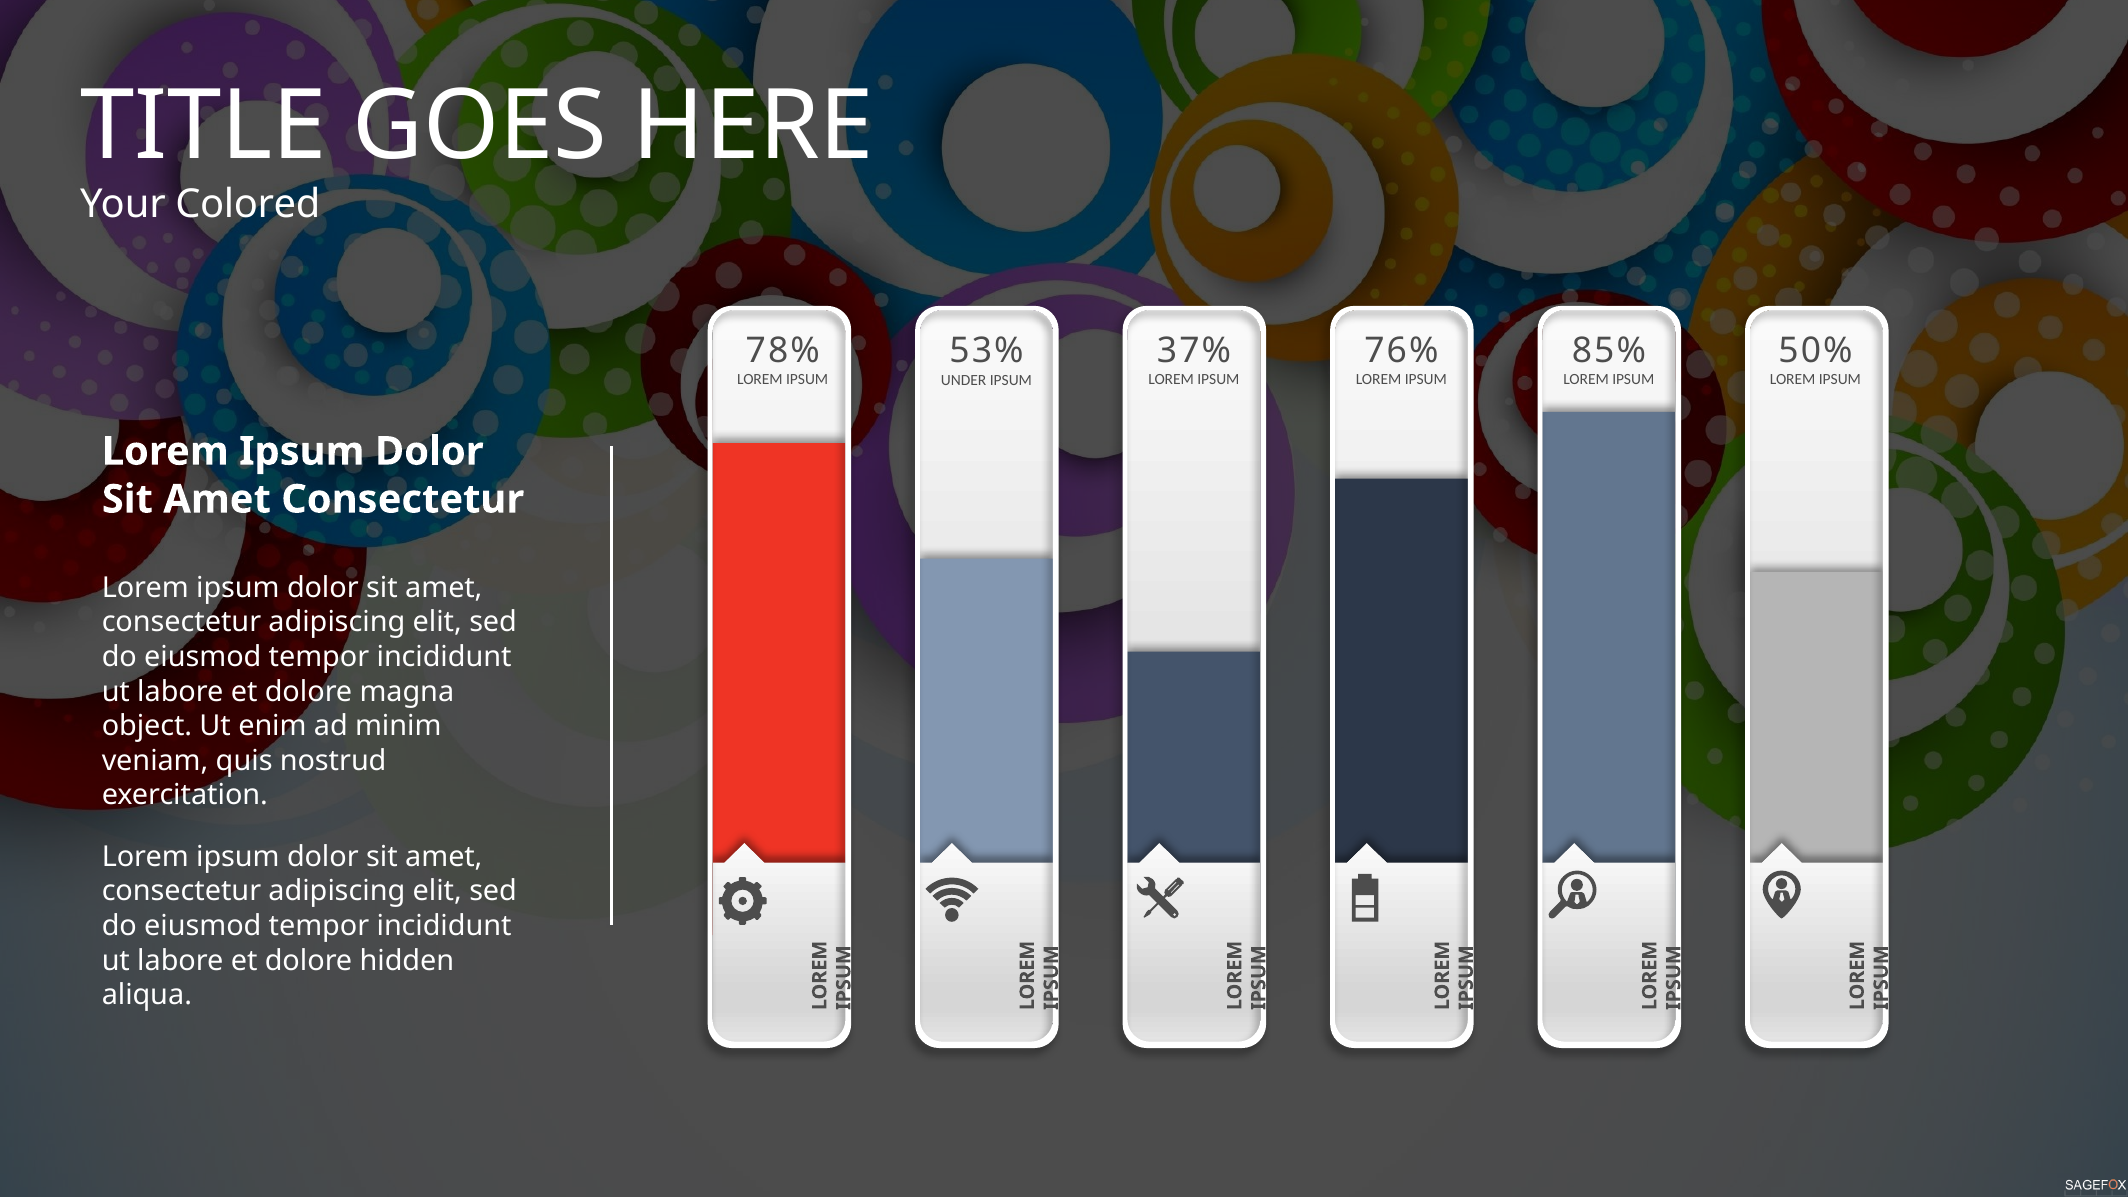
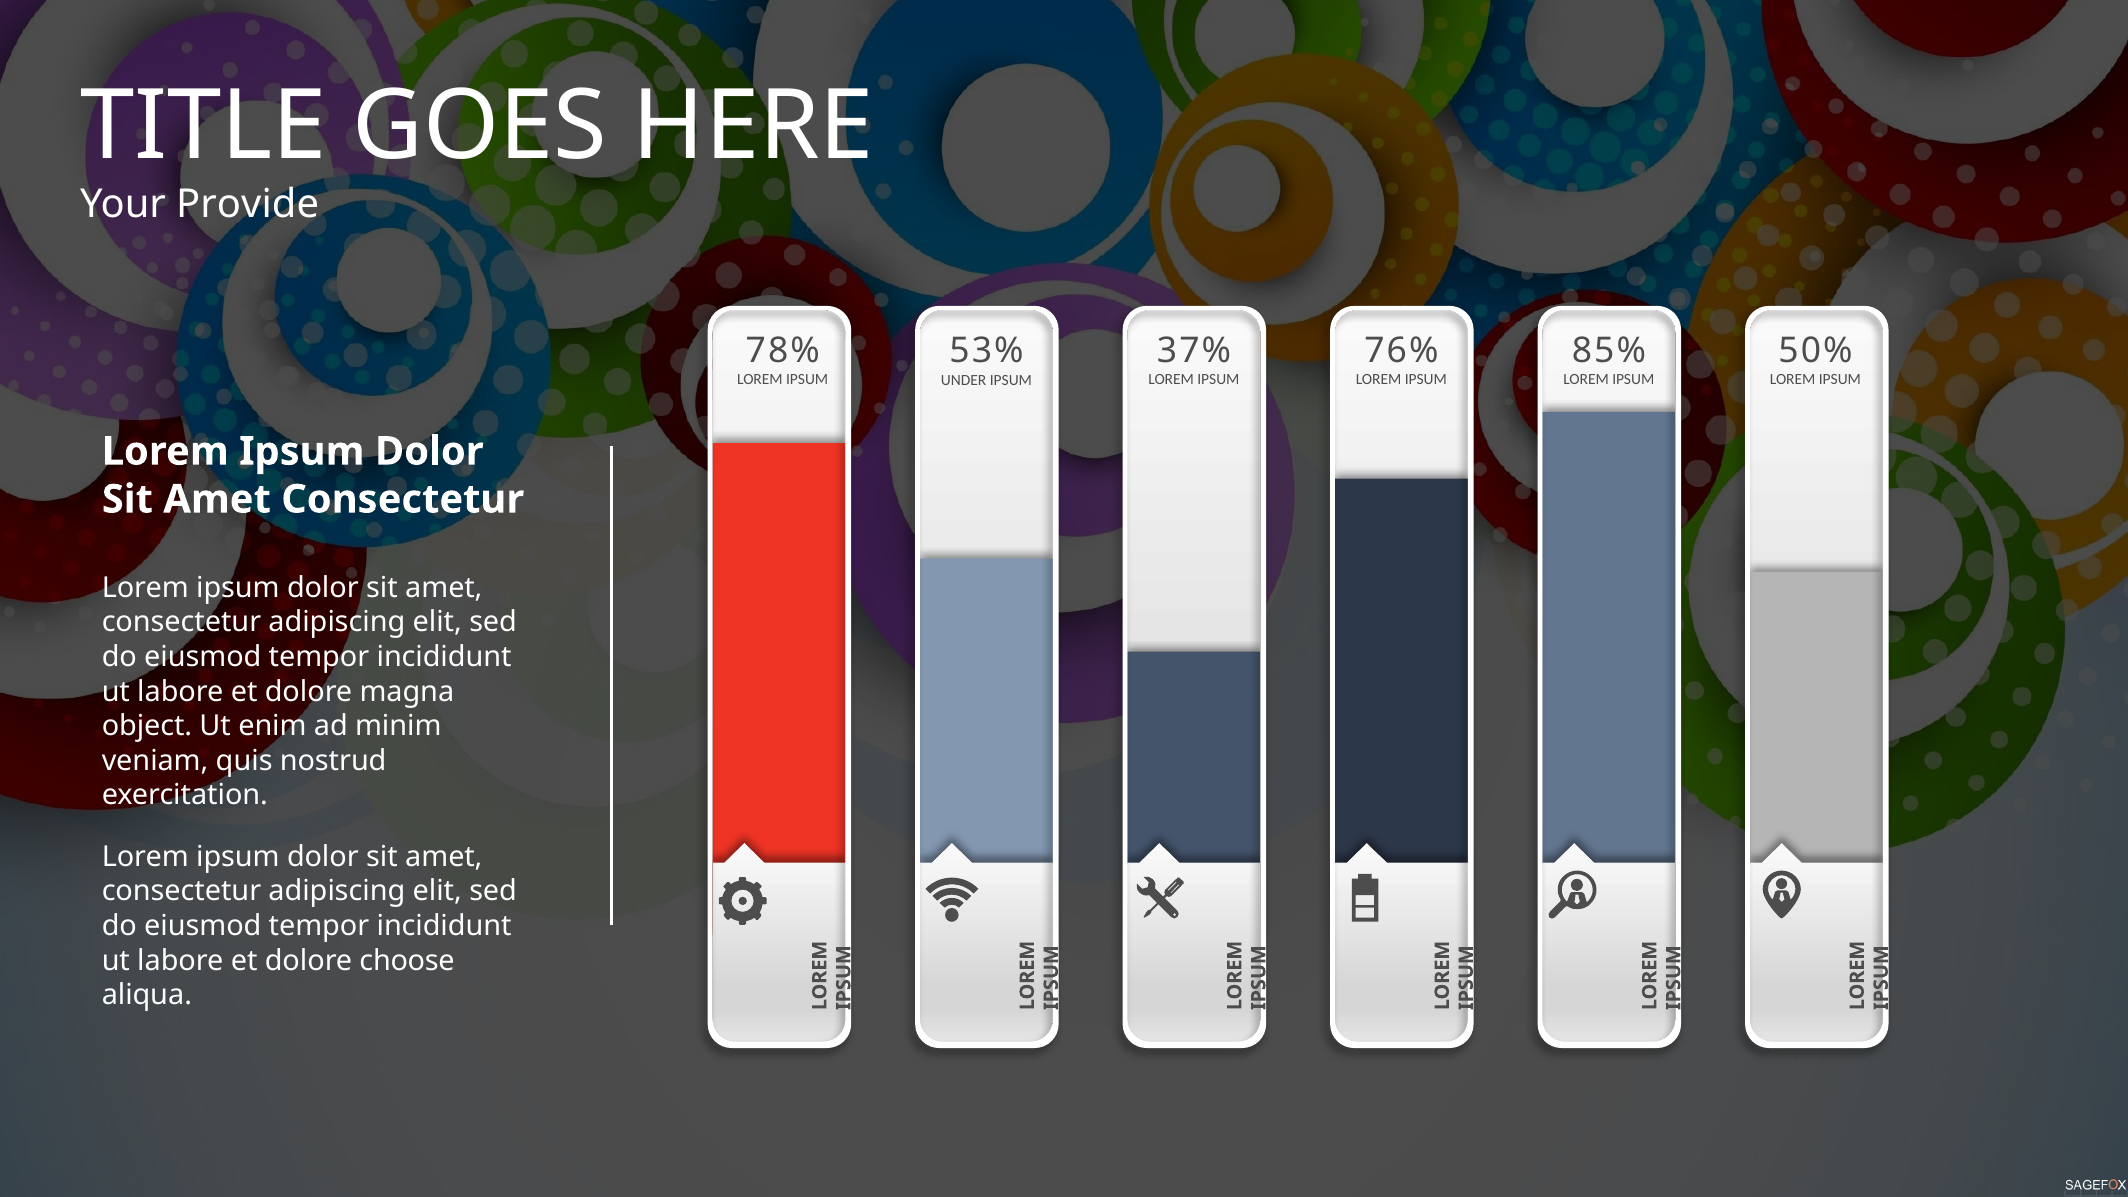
Colored: Colored -> Provide (248, 205)
hidden: hidden -> choose (407, 961)
